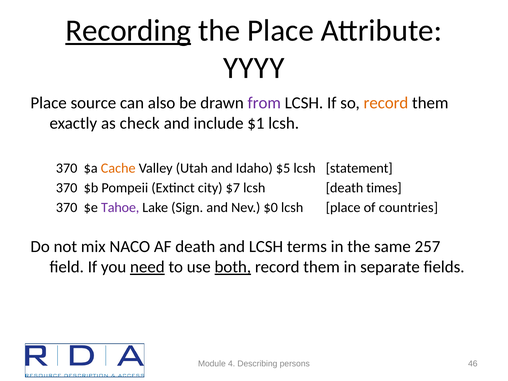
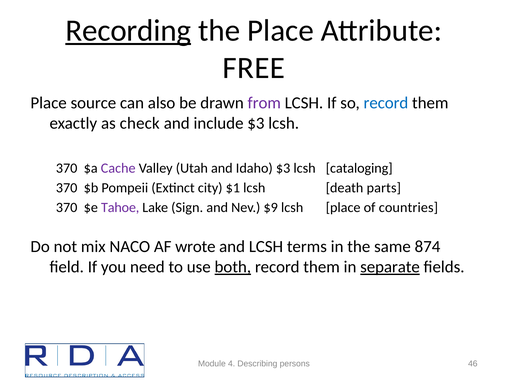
YYYY: YYYY -> FREE (254, 68)
record colour: orange -> blue (386, 103)
include $1: $1 -> $3 (256, 123)
Cache colour: orange -> purple (118, 168)
Idaho $5: $5 -> $3 (283, 168)
statement: statement -> cataloging (359, 168)
$7: $7 -> $1 (233, 188)
times: times -> parts (384, 188)
$0: $0 -> $9 (271, 208)
AF death: death -> wrote (195, 247)
257: 257 -> 874 (428, 247)
need underline: present -> none (147, 267)
separate underline: none -> present (390, 267)
